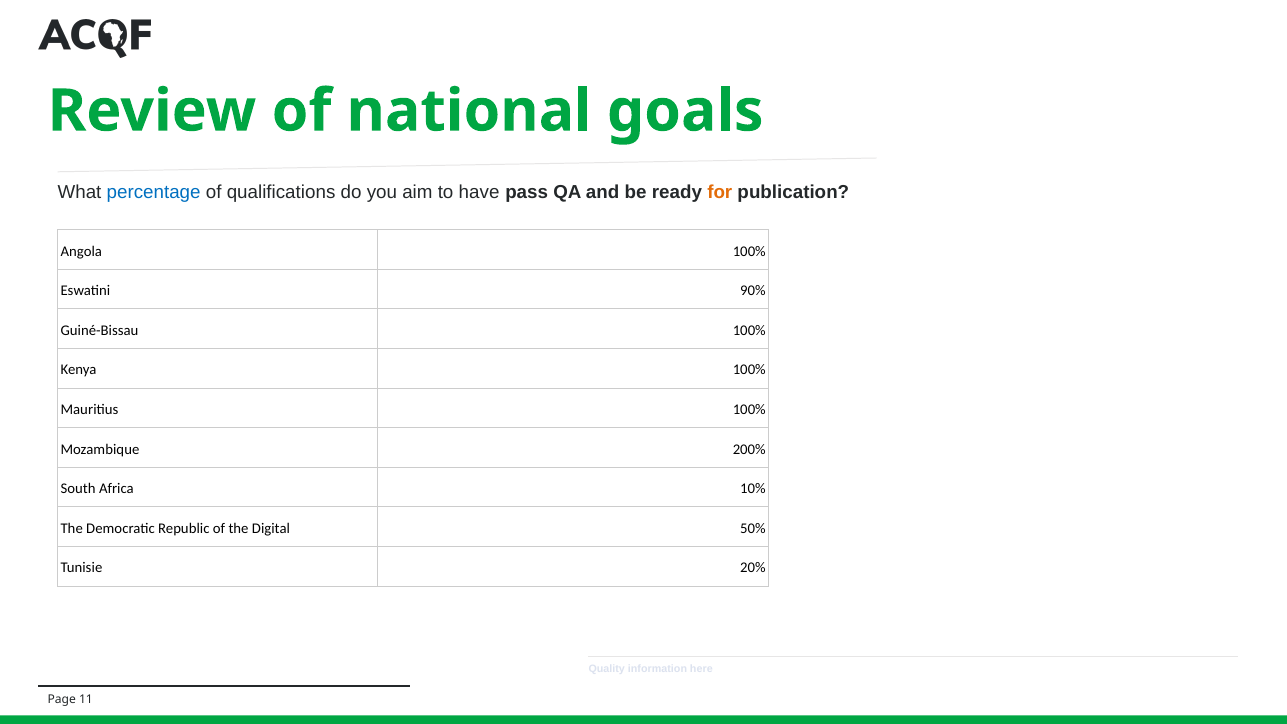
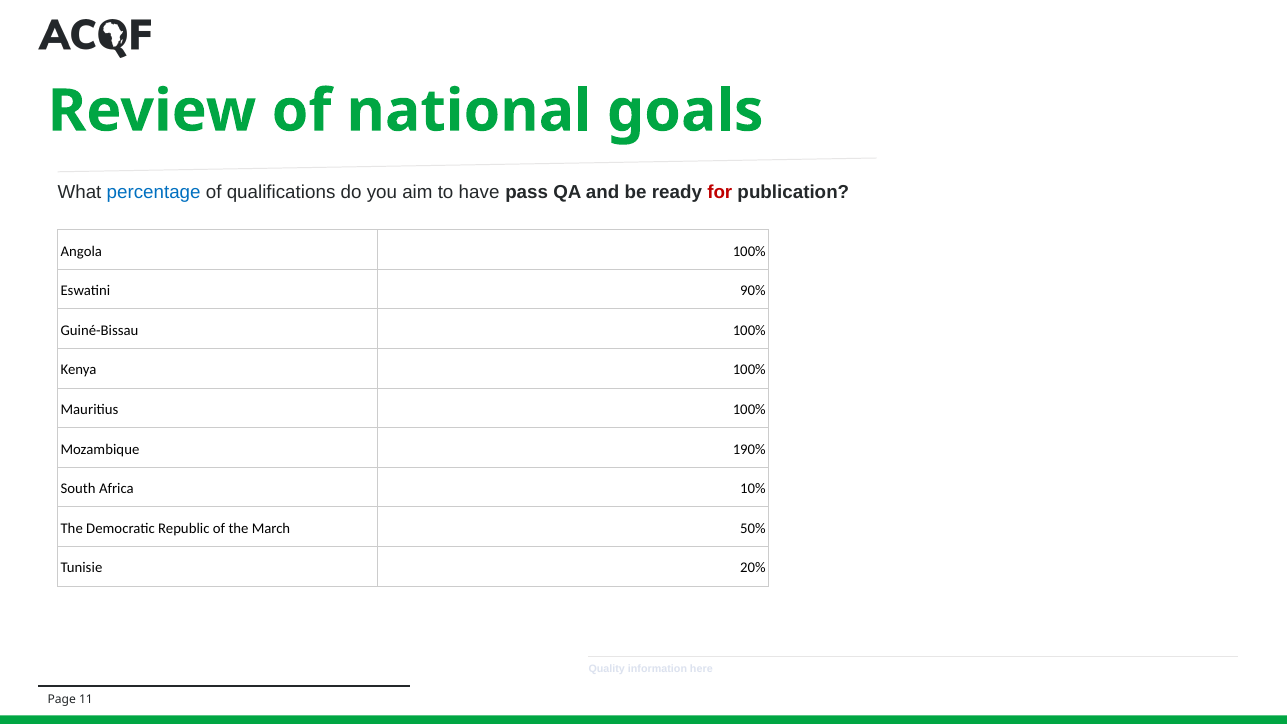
for colour: orange -> red (720, 192)
200%: 200% -> 190% (749, 449)
Digital: Digital -> March (271, 528)
